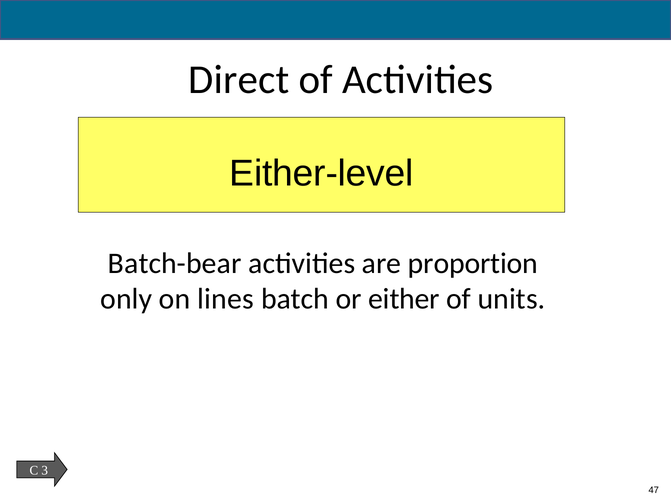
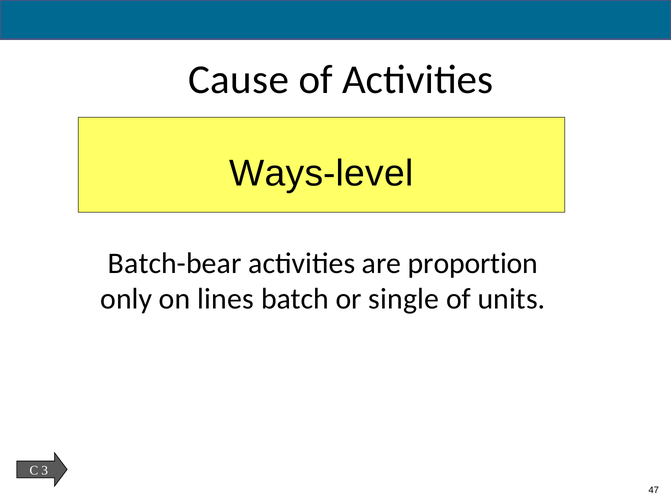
Direct: Direct -> Cause (239, 80)
Either-level: Either-level -> Ways-level (321, 174)
either: either -> single (404, 299)
